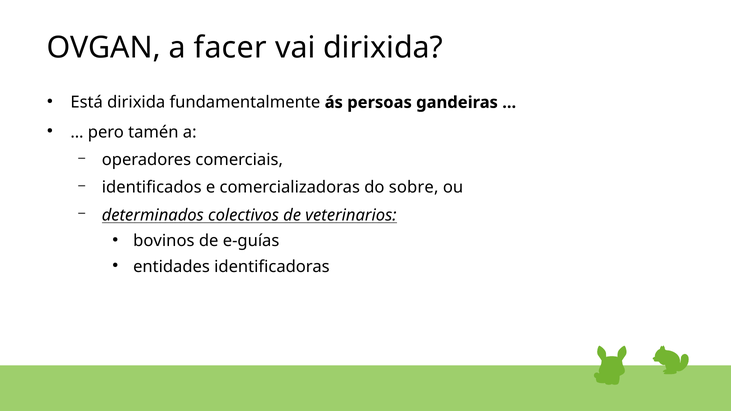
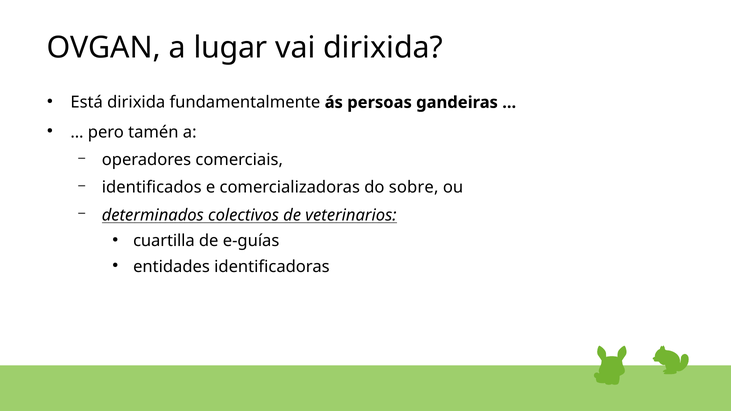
facer: facer -> lugar (231, 48)
bovinos: bovinos -> cuartilla (164, 241)
